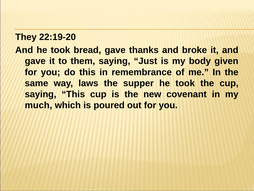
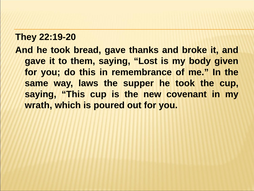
Just: Just -> Lost (146, 61)
much: much -> wrath (38, 105)
